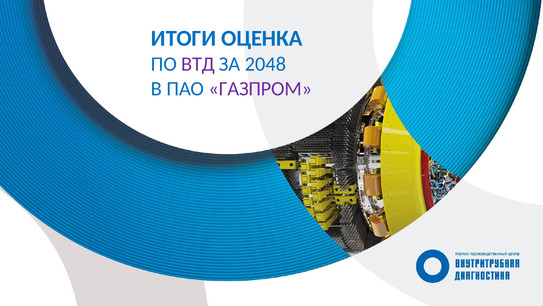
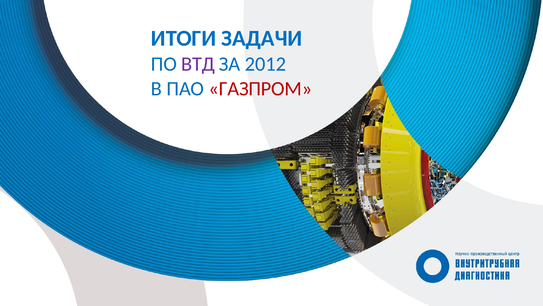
ОЦЕНКА: ОЦЕНКА -> ЗАДАЧИ (262, 38)
2048: 2048 -> 2012 (265, 64)
ГАЗПРОМ colour: purple -> red (260, 88)
